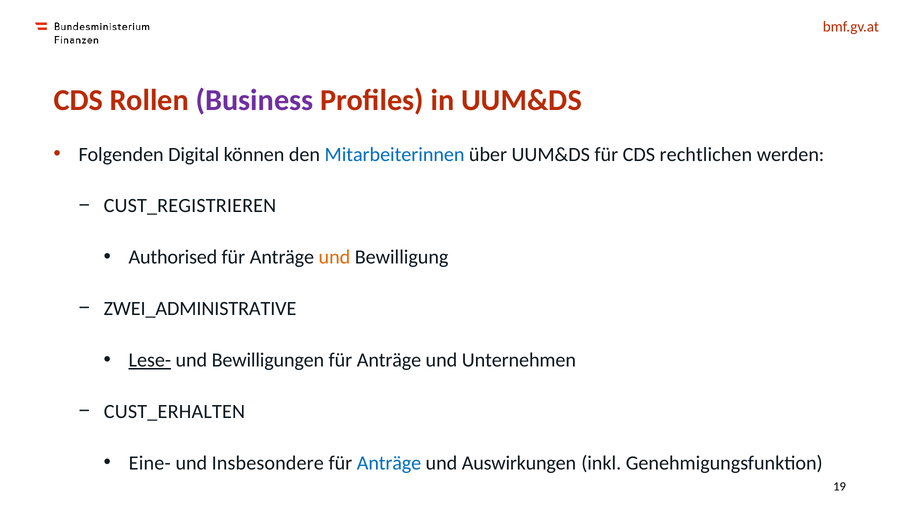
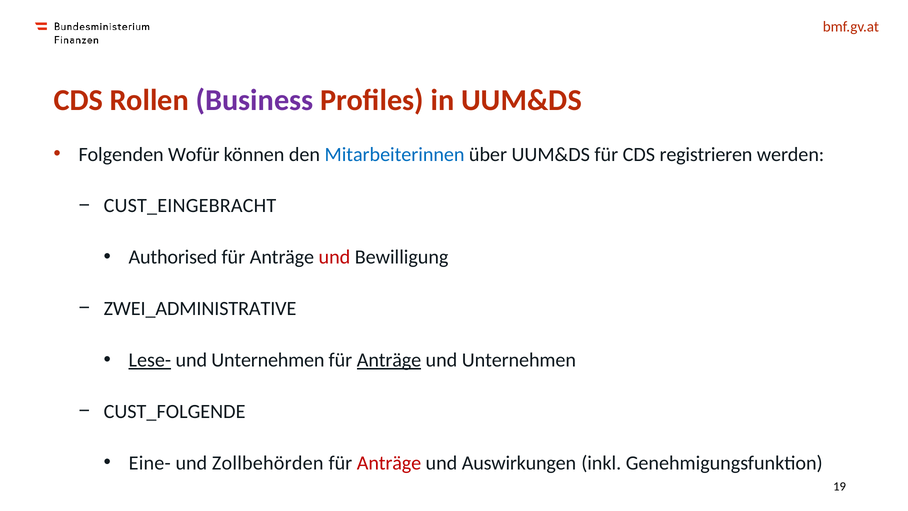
Digital: Digital -> Wofür (194, 154)
rechtlichen: rechtlichen -> registrieren (706, 154)
CUST_REGISTRIEREN: CUST_REGISTRIEREN -> CUST_EINGEBRACHT (190, 206)
und colour: orange -> red (334, 257)
Bewilligungen: Bewilligungen -> Unternehmen (268, 360)
Anträge underline: none -> present (389, 360)
CUST_ERHALTEN: CUST_ERHALTEN -> CUST_FOLGENDE (175, 411)
Insbesondere: Insbesondere -> Zollbehörden (268, 463)
Anträge colour: blue -> red (389, 463)
